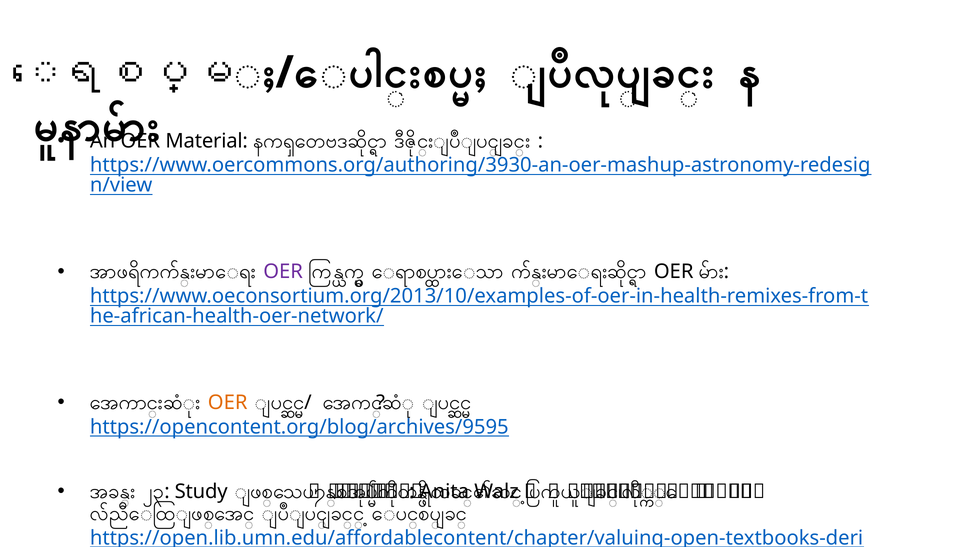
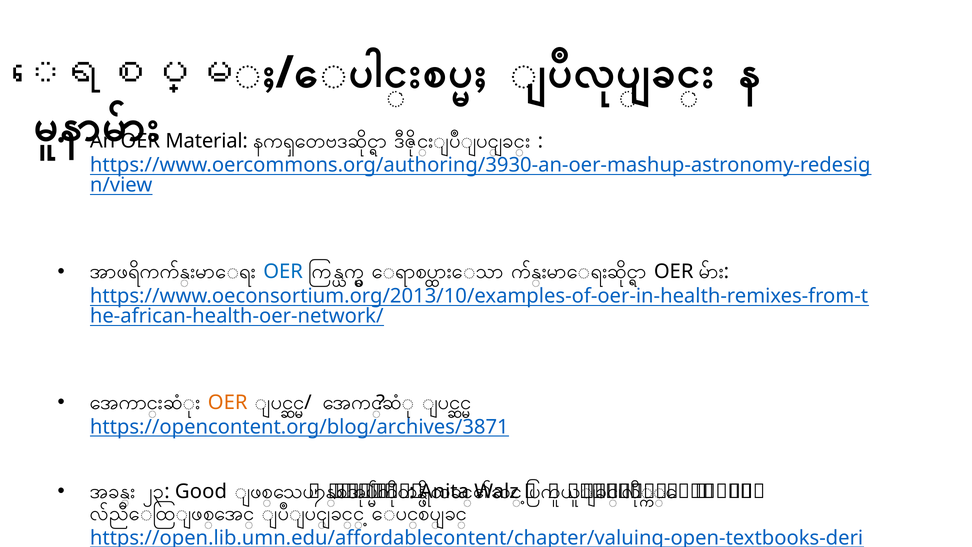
OER colour: purple -> blue (283, 272)
https://opencontent.org/blog/archives/9595: https://opencontent.org/blog/archives/9595 -> https://opencontent.org/blog/archives/3871 (299, 427)
Study: Study -> Good (201, 491)
